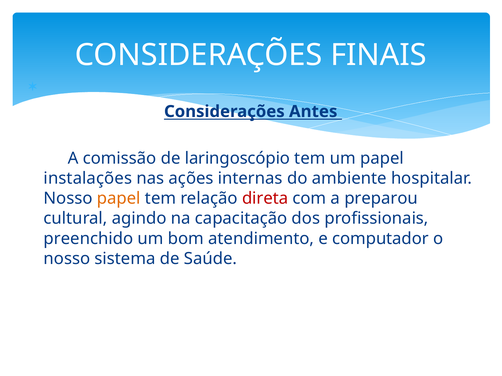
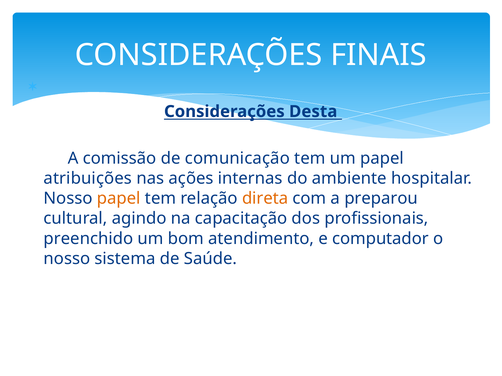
Antes: Antes -> Desta (313, 112)
laringoscópio: laringoscópio -> comunicação (237, 158)
instalações: instalações -> atribuições (88, 179)
direta colour: red -> orange (265, 199)
